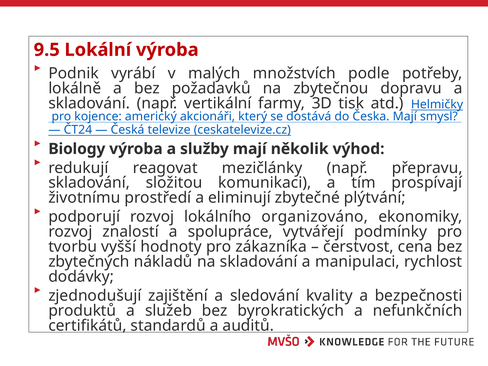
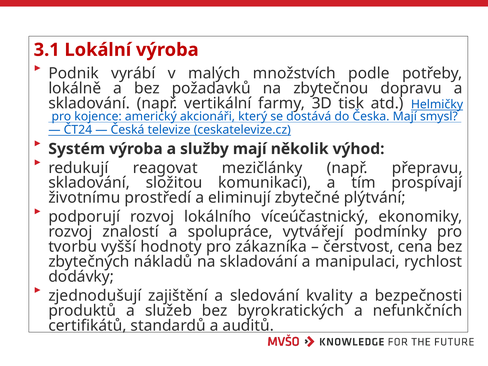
9.5: 9.5 -> 3.1 (47, 50)
Biology: Biology -> Systém (77, 149)
organizováno: organizováno -> víceúčastnický (315, 217)
